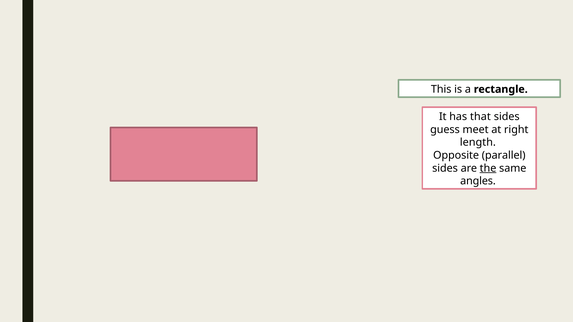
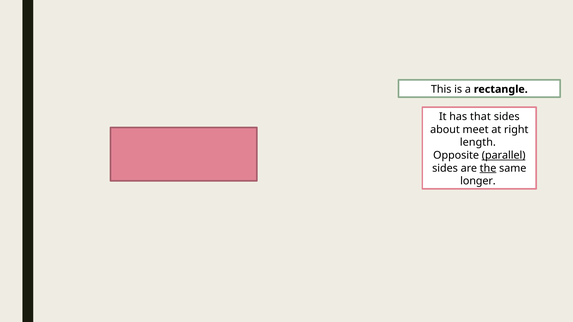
guess: guess -> about (445, 130)
parallel underline: none -> present (504, 155)
angles: angles -> longer (478, 181)
